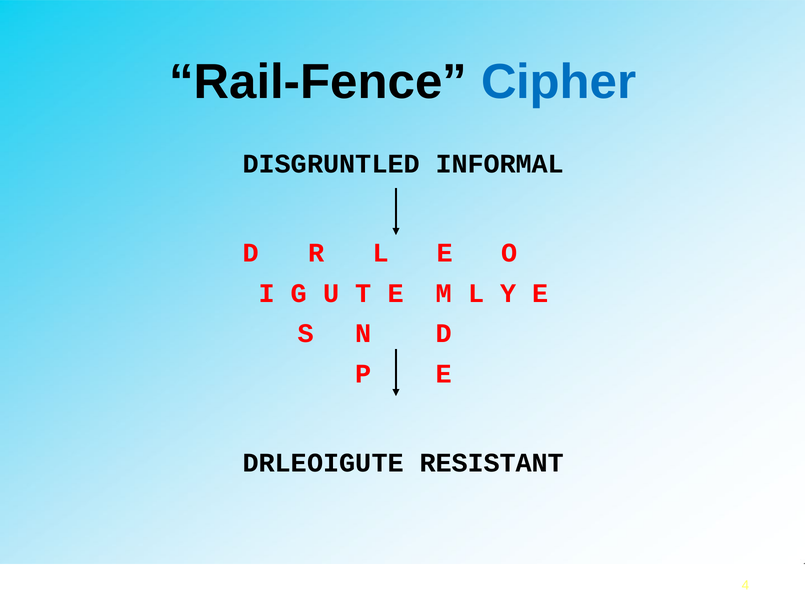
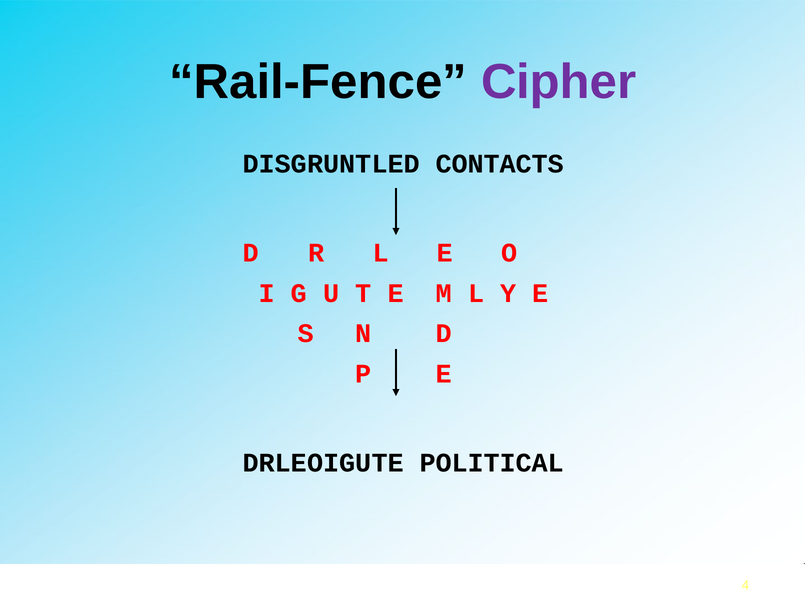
Cipher colour: blue -> purple (559, 82)
INFORMAL: INFORMAL -> CONTACTS (500, 164)
RESISTANT: RESISTANT -> POLITICAL (492, 463)
